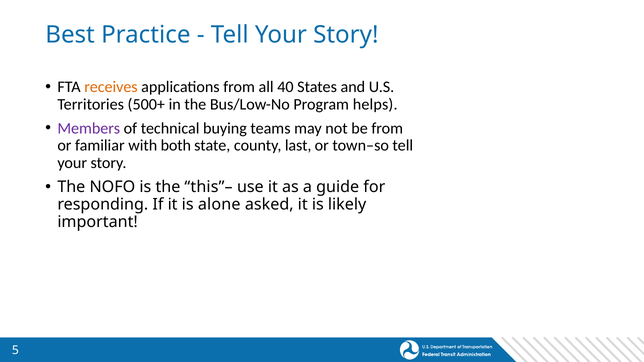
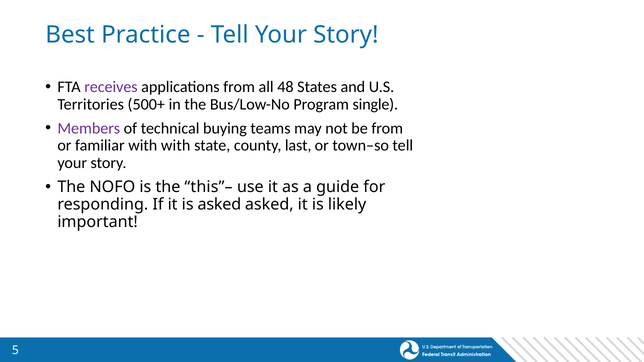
receives colour: orange -> purple (111, 87)
40: 40 -> 48 (285, 87)
helps: helps -> single (375, 104)
with both: both -> with (176, 146)
is alone: alone -> asked (219, 205)
